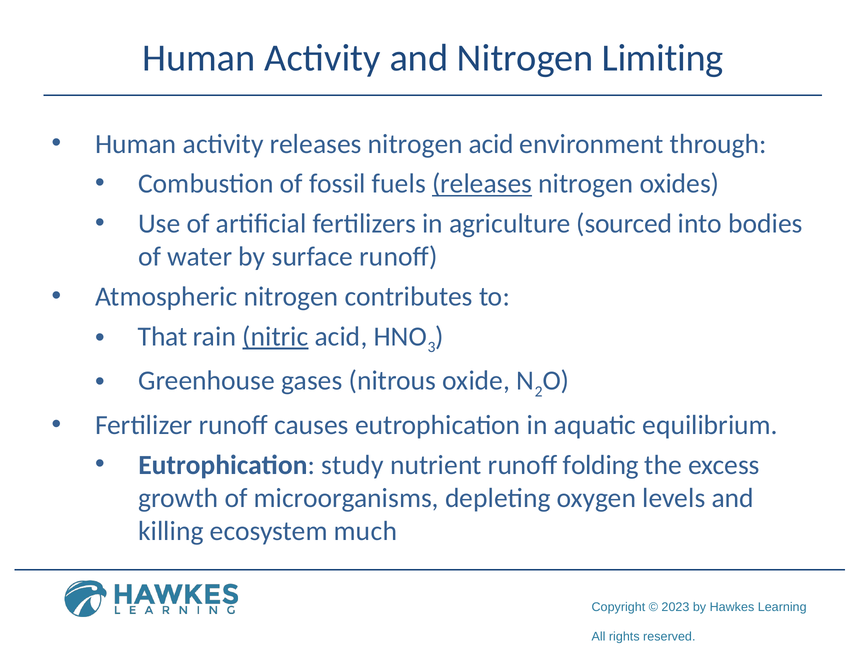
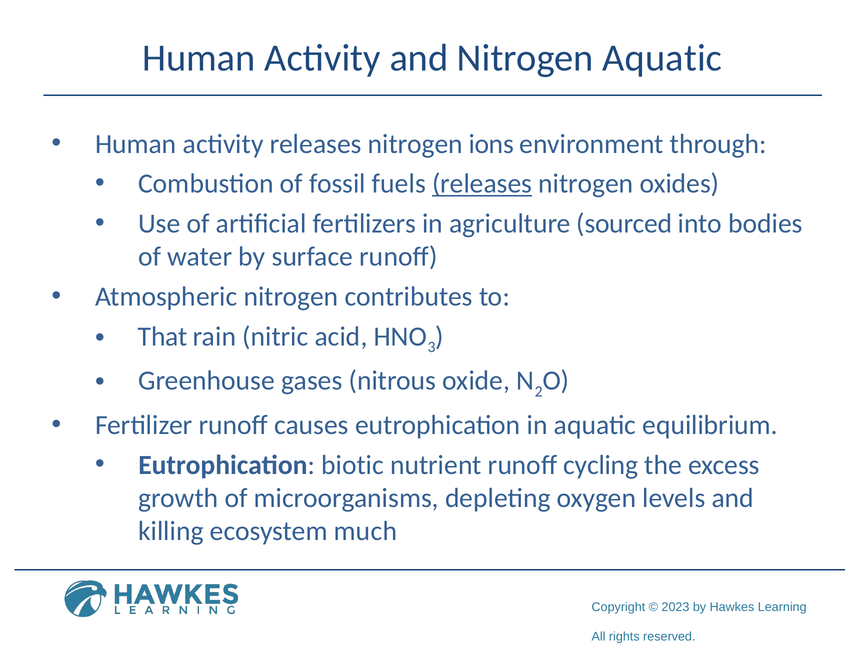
Nitrogen Limiting: Limiting -> Aquatic (662, 58)
nitrogen acid: acid -> ions (491, 144)
nitric underline: present -> none (275, 337)
study: study -> biotic (353, 465)
folding: folding -> cycling (601, 465)
